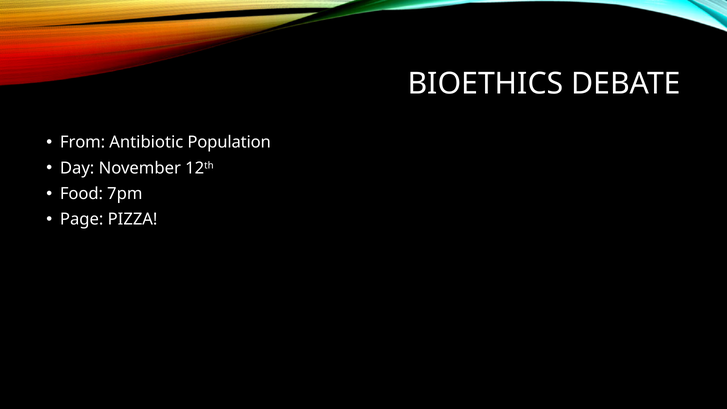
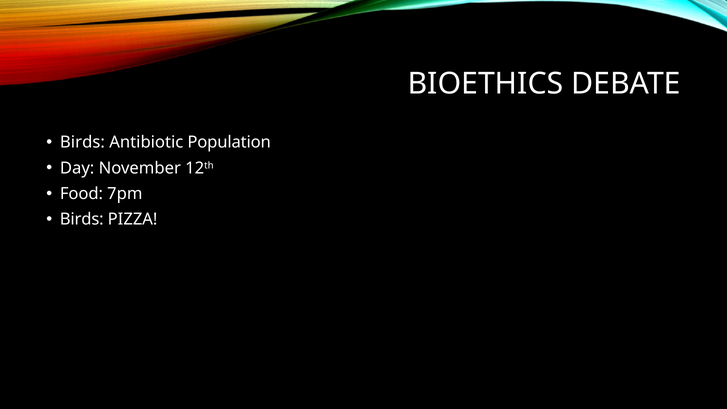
From: From -> Birds (82, 142)
Page: Page -> Birds (82, 219)
